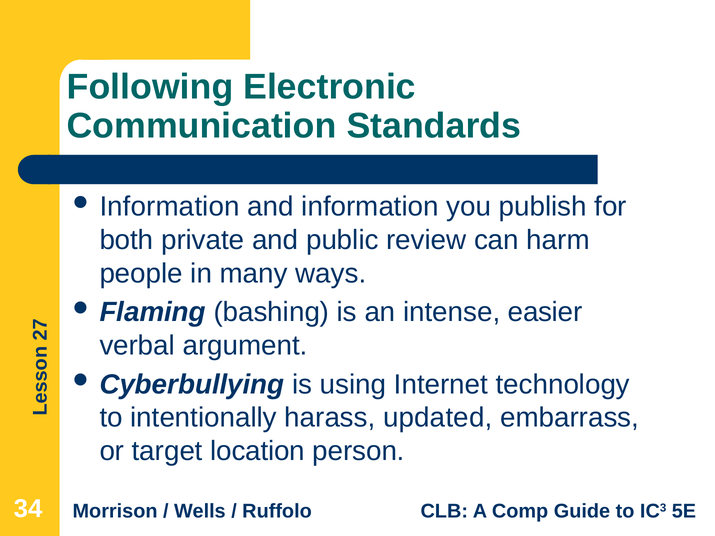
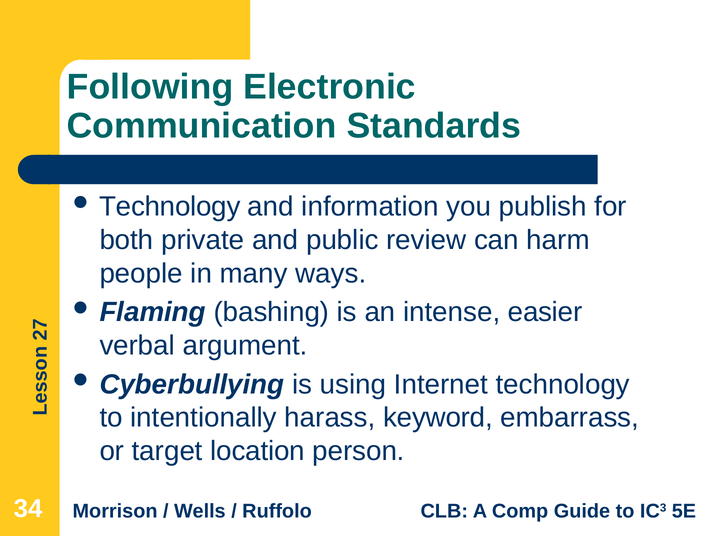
Information: Information -> Technology (170, 207)
updated: updated -> keyword (438, 418)
